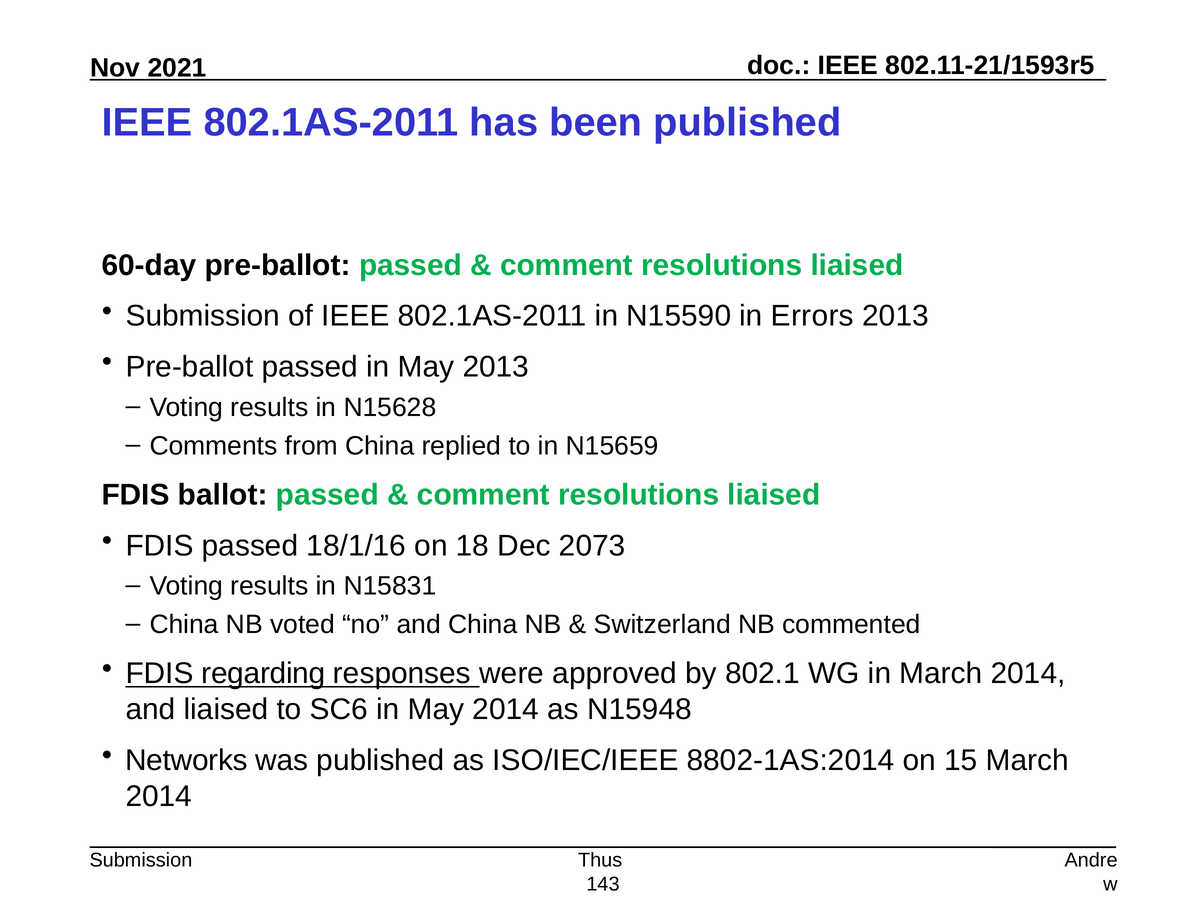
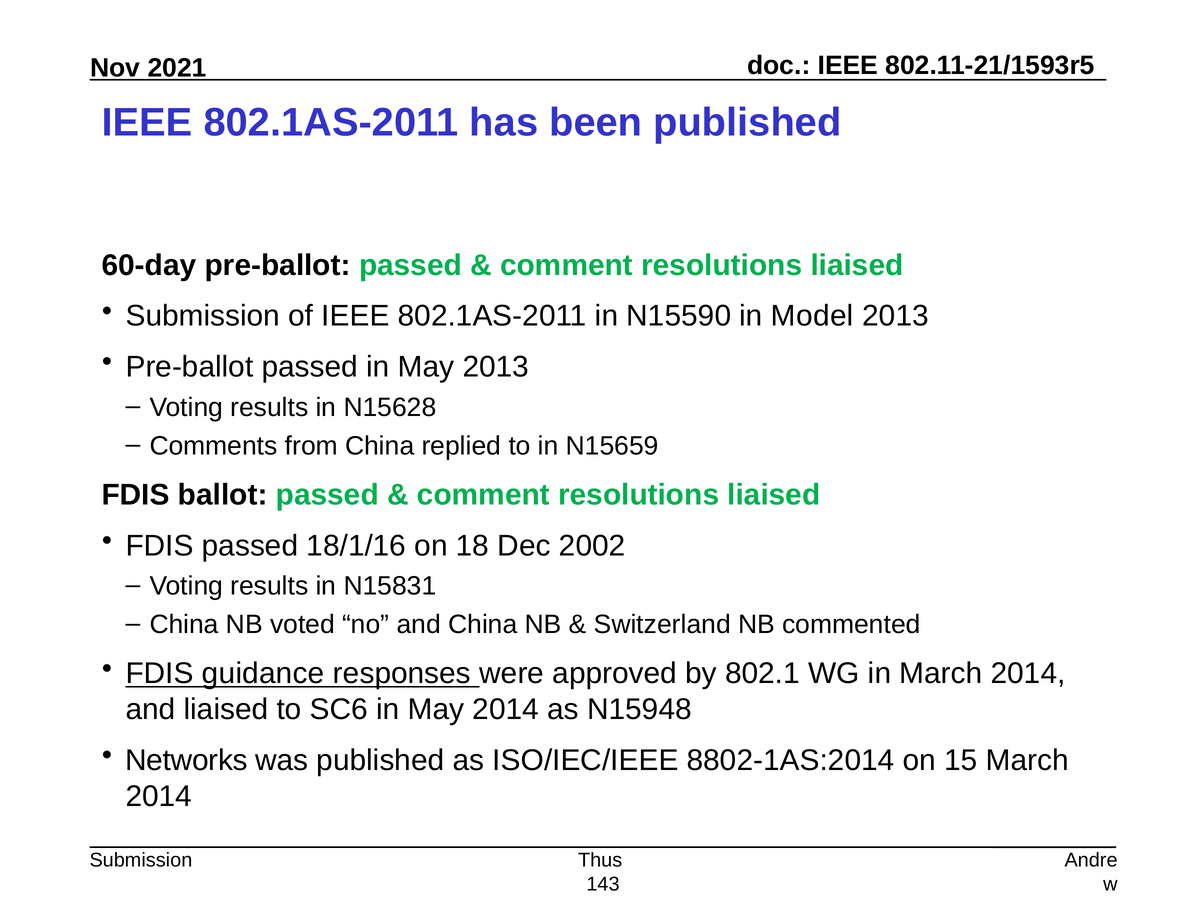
Errors: Errors -> Model (812, 316)
2073: 2073 -> 2002 (592, 546)
regarding: regarding -> guidance (263, 674)
